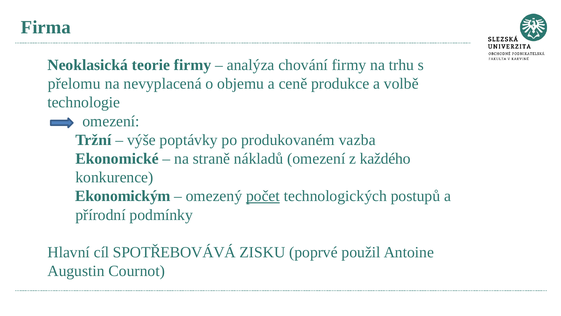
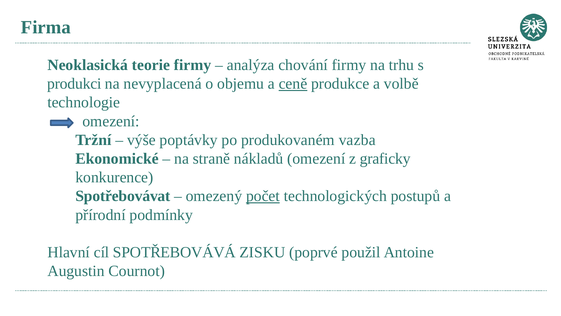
přelomu: přelomu -> produkci (74, 84)
ceně underline: none -> present (293, 84)
každého: každého -> graficky (385, 158)
Ekonomickým: Ekonomickým -> Spotřebovávat (123, 196)
